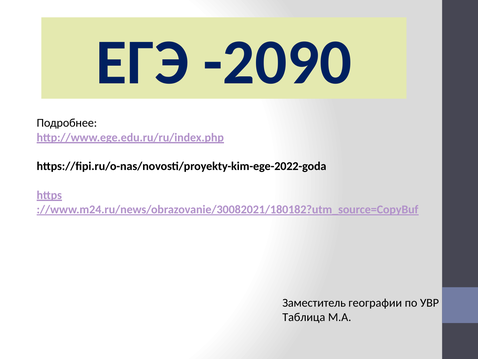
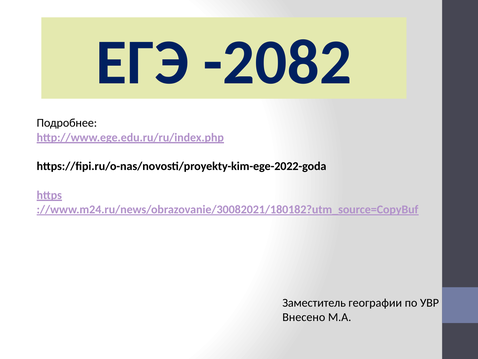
-2090: -2090 -> -2082 (277, 62)
Таблица: Таблица -> Внесено (304, 317)
